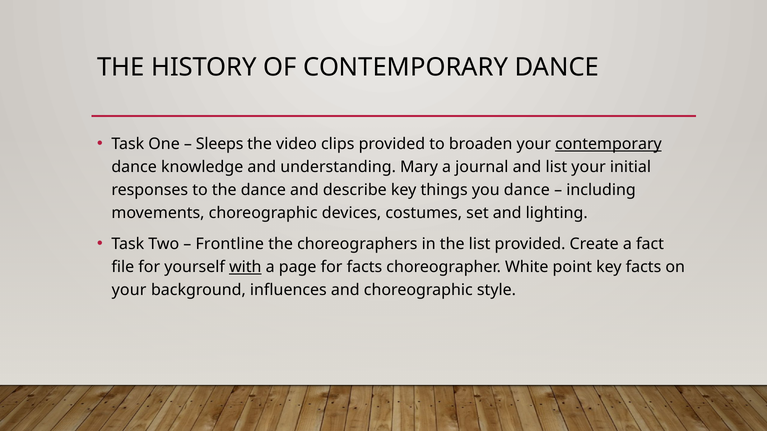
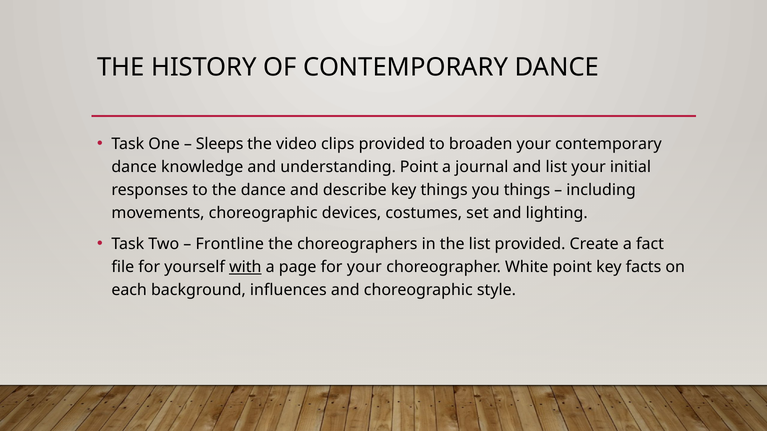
contemporary underline: present -> none (608, 144)
understanding Mary: Mary -> Point (419, 167)
you dance: dance -> things (527, 190)
for facts: facts -> your (364, 267)
your: your -> each (129, 290)
